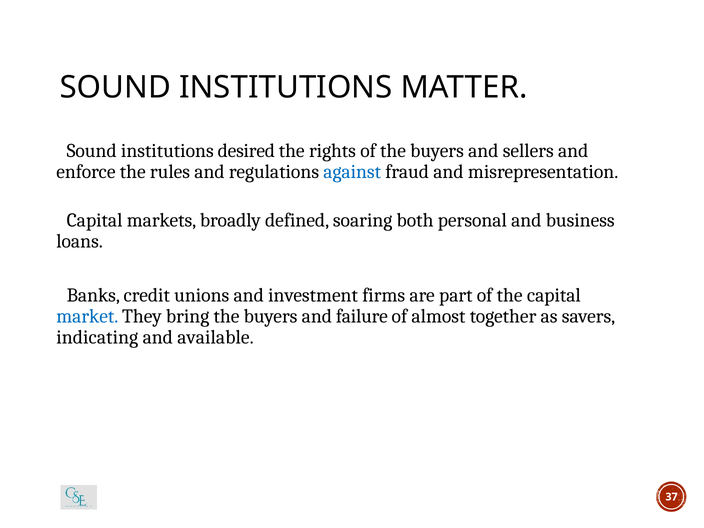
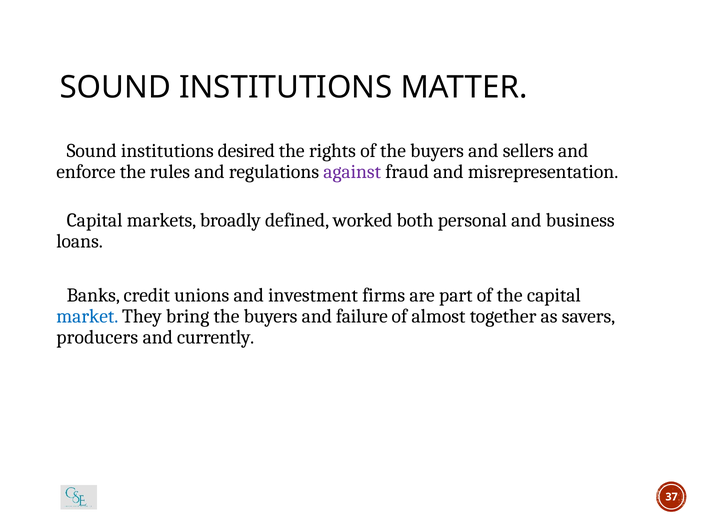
against colour: blue -> purple (352, 172)
soaring: soaring -> worked (363, 220)
indicating: indicating -> producers (97, 337)
available: available -> currently (216, 337)
